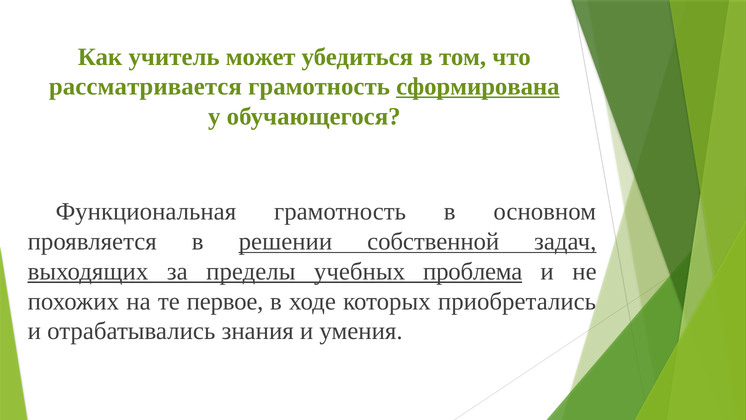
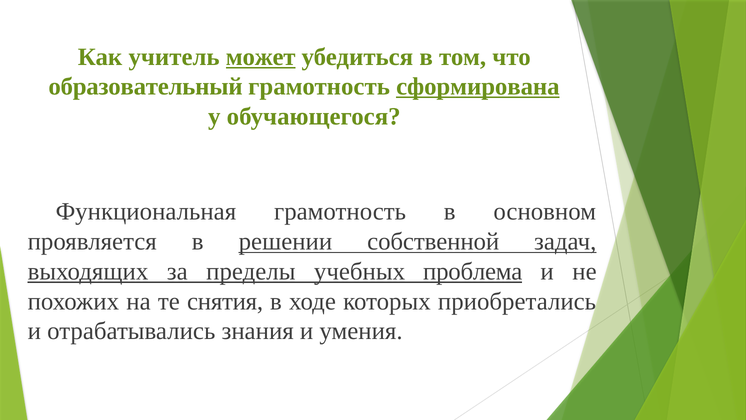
может underline: none -> present (261, 57)
рассматривается: рассматривается -> образовательный (146, 87)
первое: первое -> снятия (225, 301)
